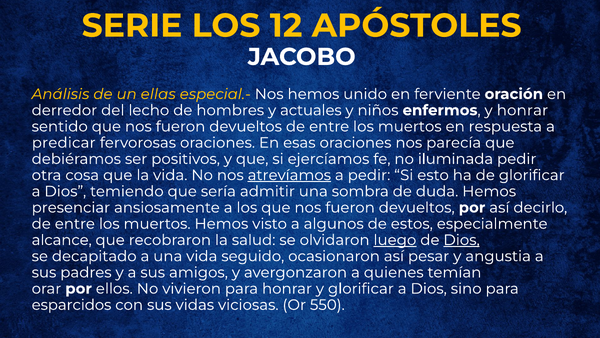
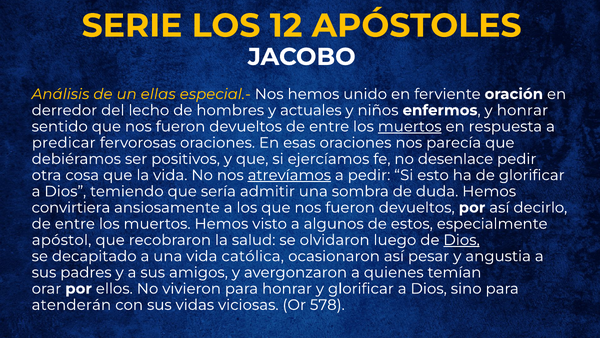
muertos underline: none -> present (410, 126)
iluminada: iluminada -> desenlace (455, 159)
presenciar: presenciar -> convirtiera (71, 207)
alcance: alcance -> apóstol (62, 240)
luego underline: present -> none (395, 240)
seguido: seguido -> católica (253, 256)
esparcidos: esparcidos -> atenderán (71, 304)
550: 550 -> 578 (327, 304)
